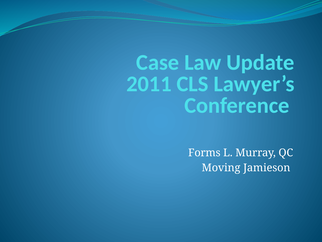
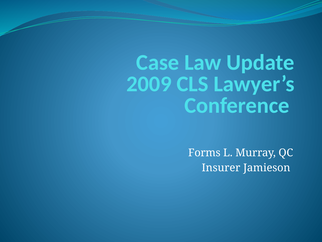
2011: 2011 -> 2009 (149, 84)
Moving: Moving -> Insurer (221, 168)
